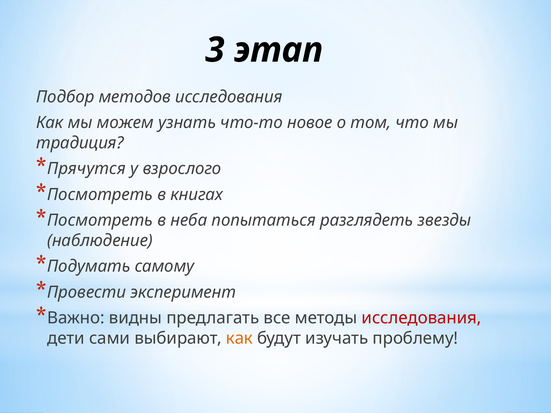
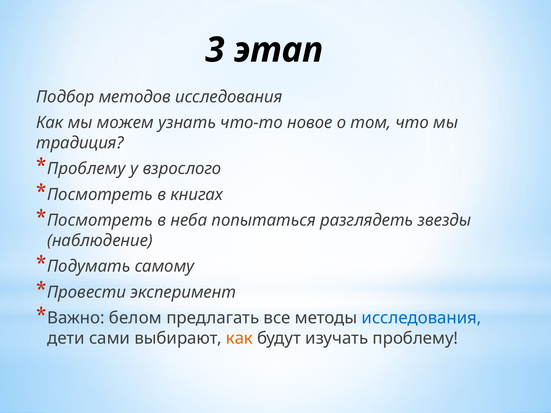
Прячутся: Прячутся -> Проблему (86, 169)
видны: видны -> белом (135, 318)
исследования colour: red -> blue (421, 318)
